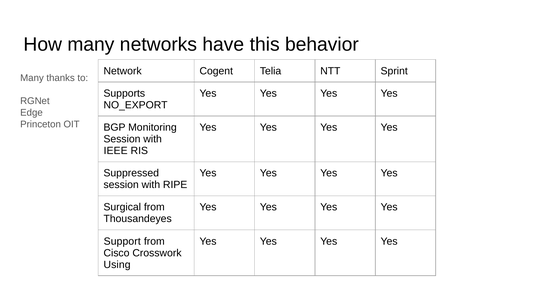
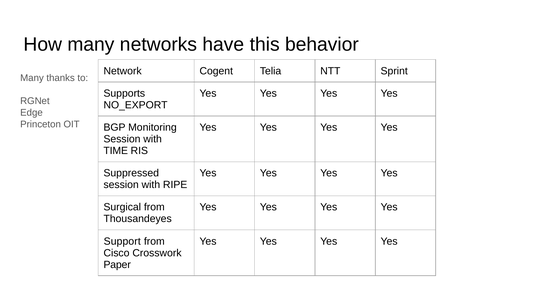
IEEE: IEEE -> TIME (116, 150)
Using: Using -> Paper (117, 264)
